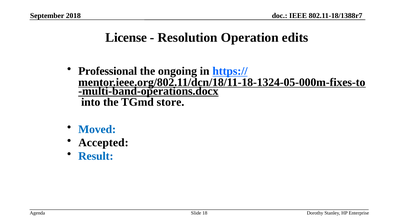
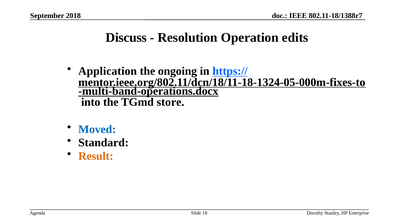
License: License -> Discuss (126, 38)
Professional: Professional -> Application (108, 71)
Accepted: Accepted -> Standard (103, 143)
Result colour: blue -> orange (96, 156)
